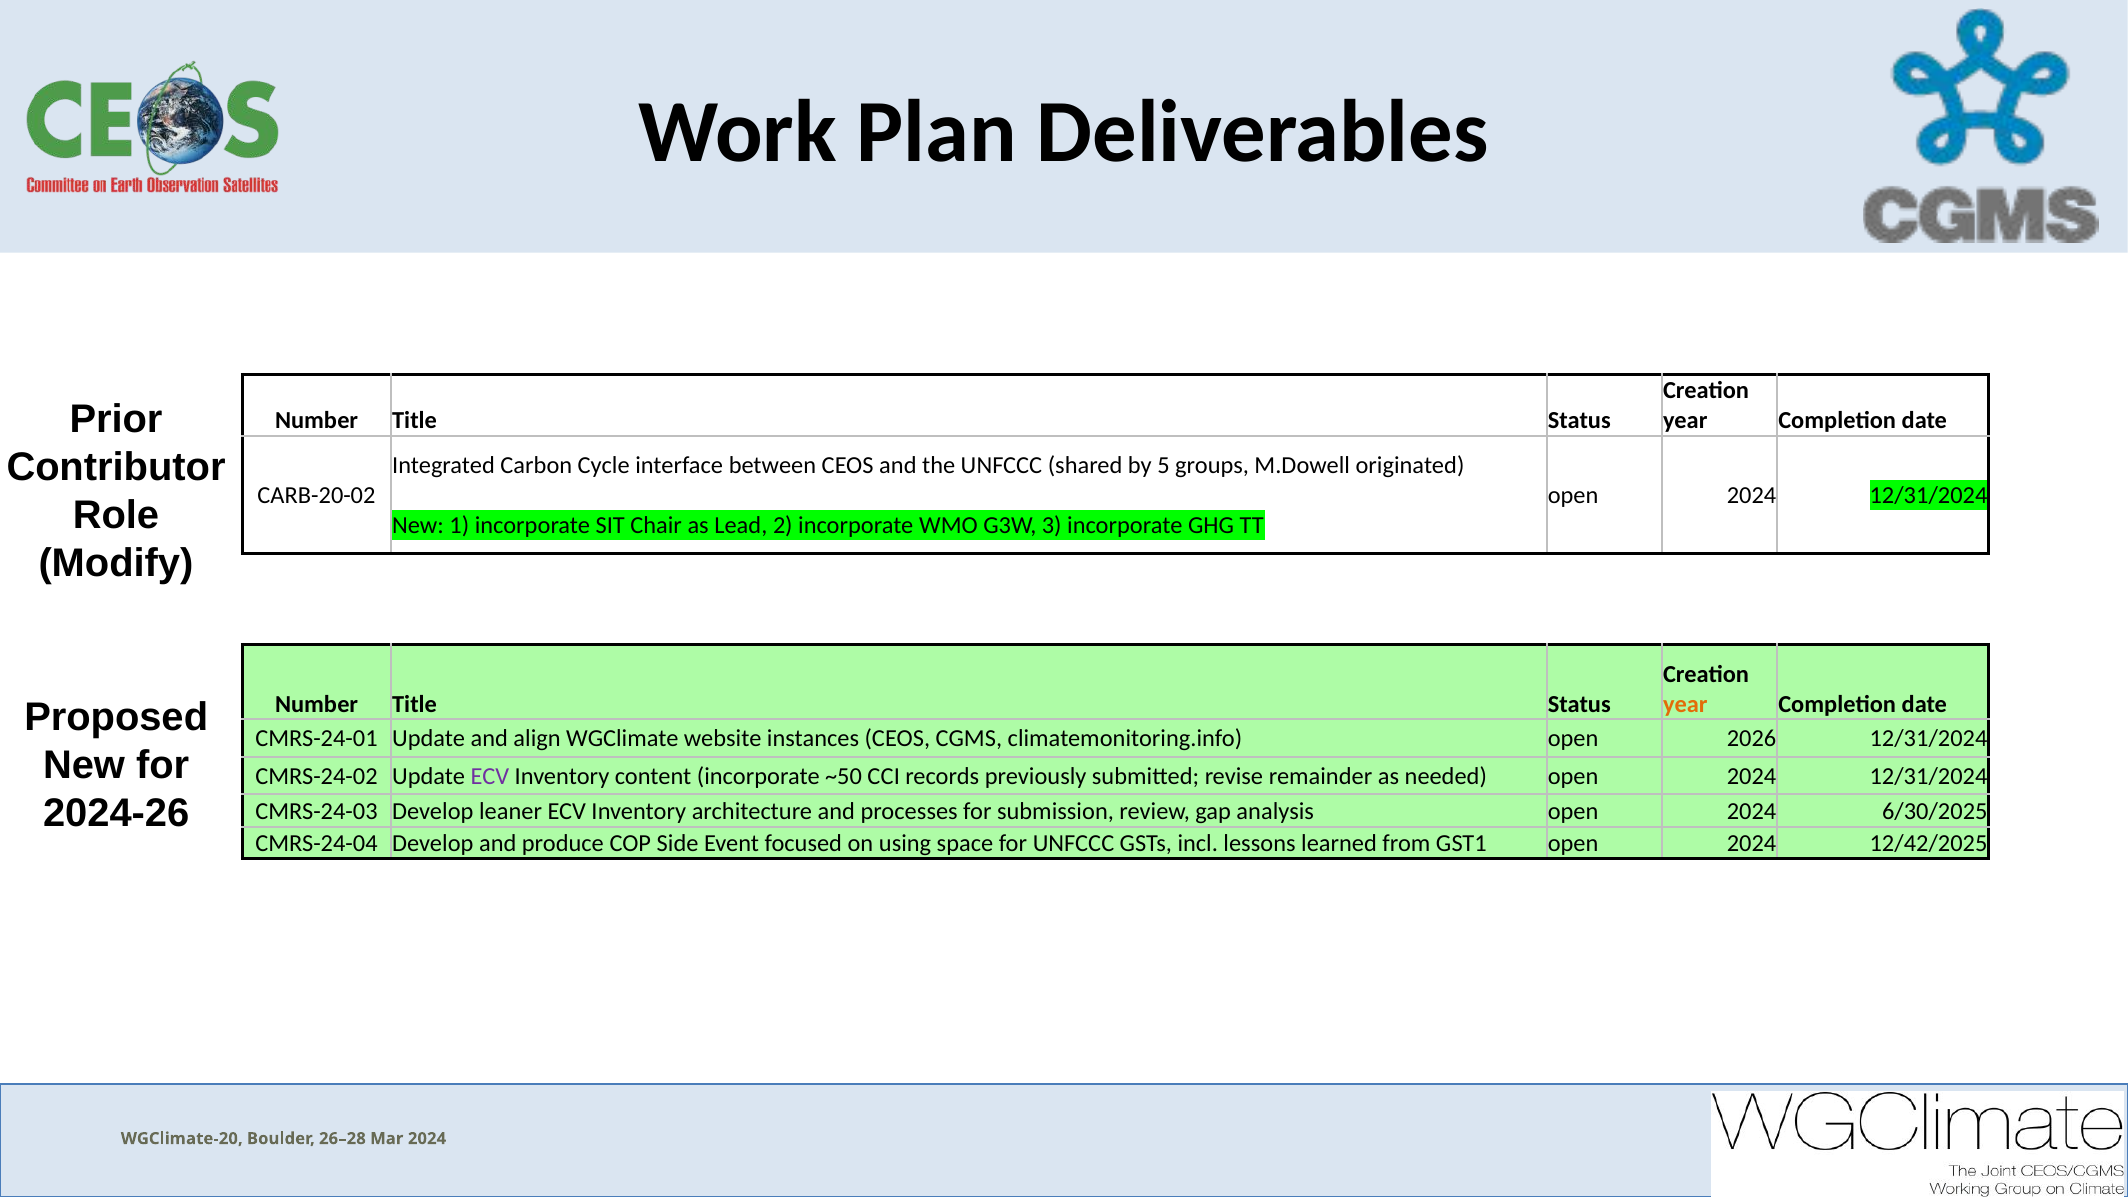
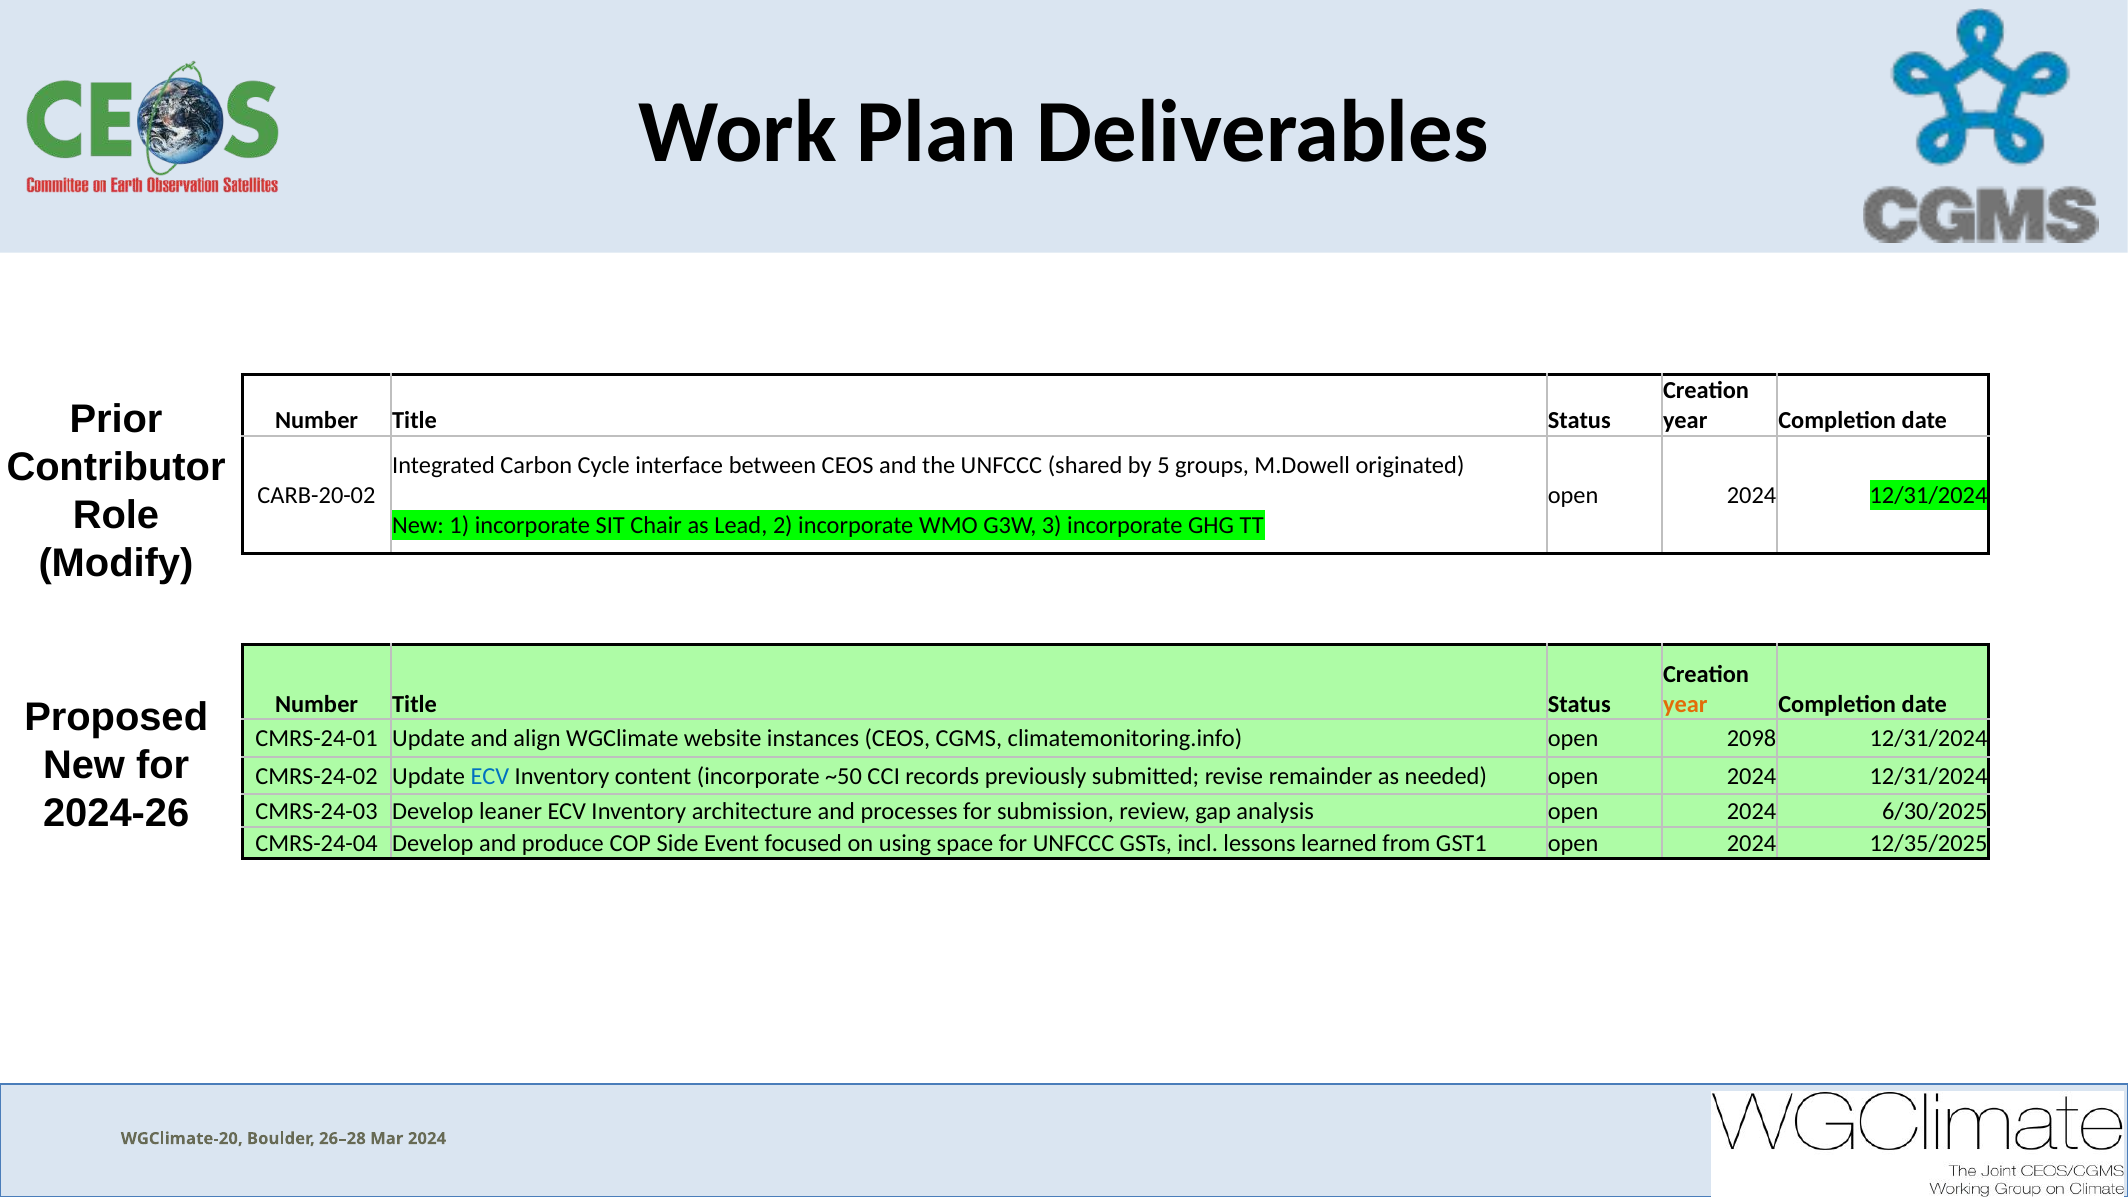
2026: 2026 -> 2098 (1752, 739)
ECV colour: purple -> blue (490, 776)
12/42/2025: 12/42/2025 -> 12/35/2025 (1929, 844)
